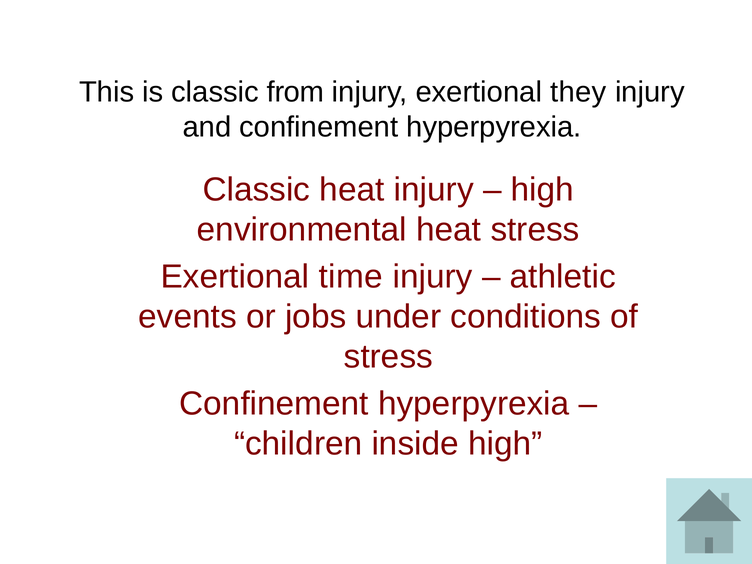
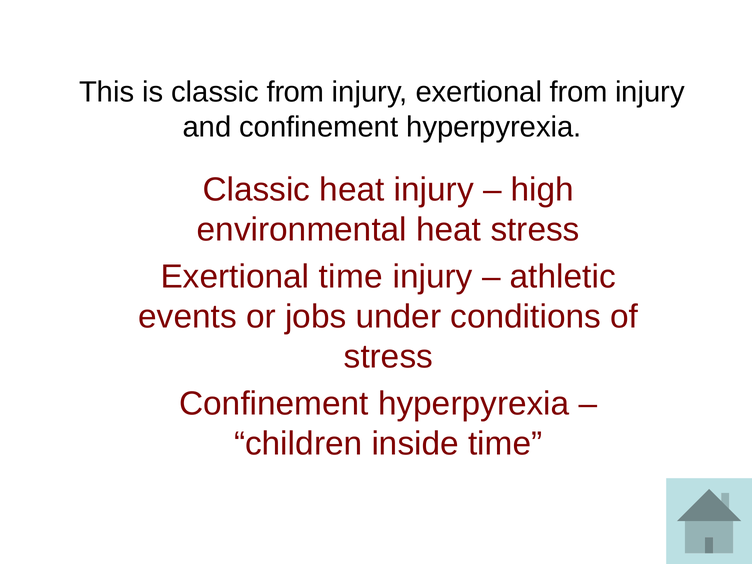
exertional they: they -> from (579, 92)
inside high: high -> time (505, 444)
